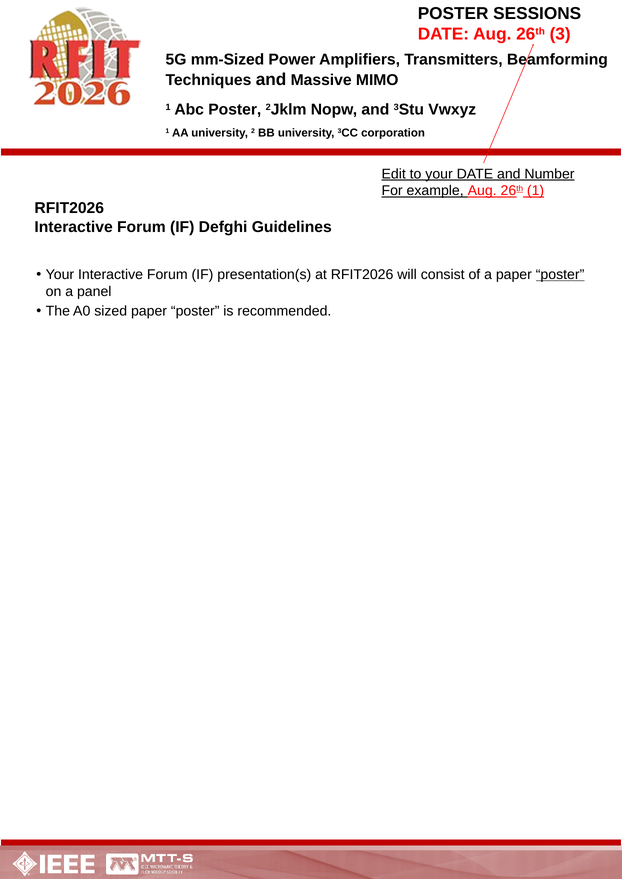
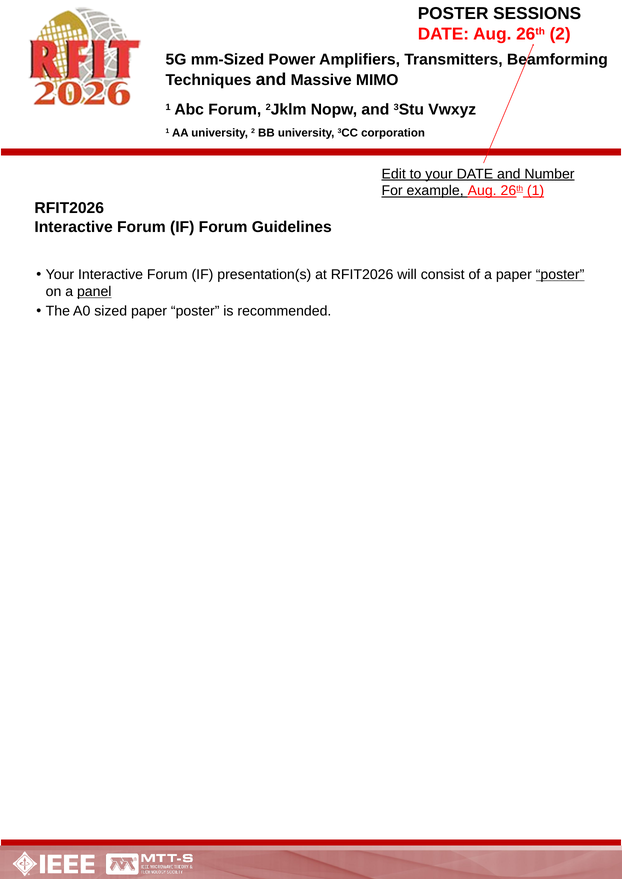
3: 3 -> 2 (560, 34)
Abc Poster: Poster -> Forum (235, 110)
IF Defghi: Defghi -> Forum (223, 227)
panel underline: none -> present (94, 292)
